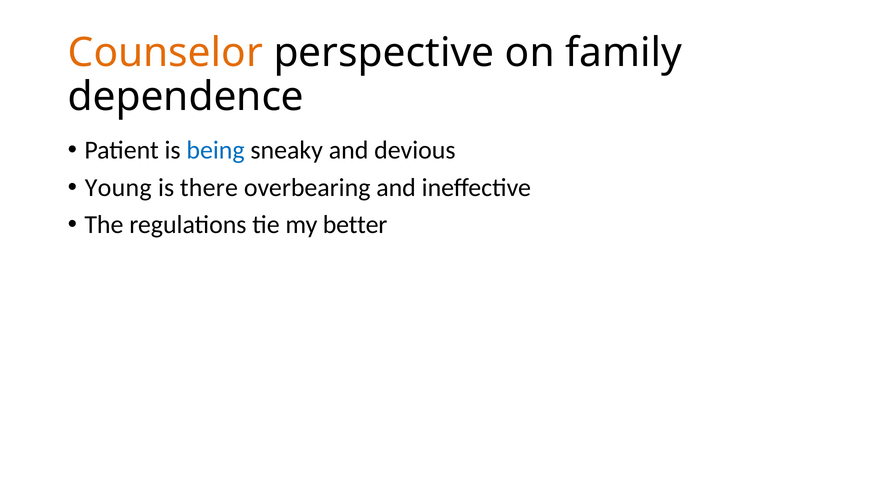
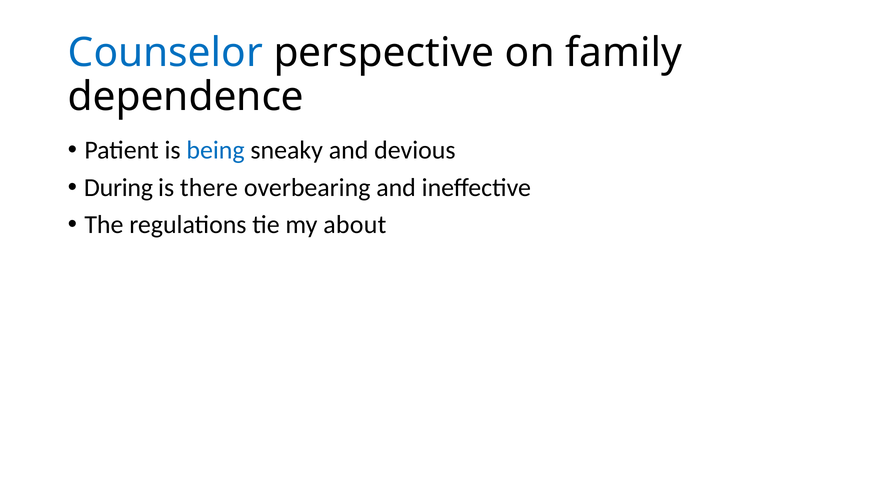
Counselor colour: orange -> blue (165, 53)
Young: Young -> During (118, 188)
better: better -> about (355, 225)
